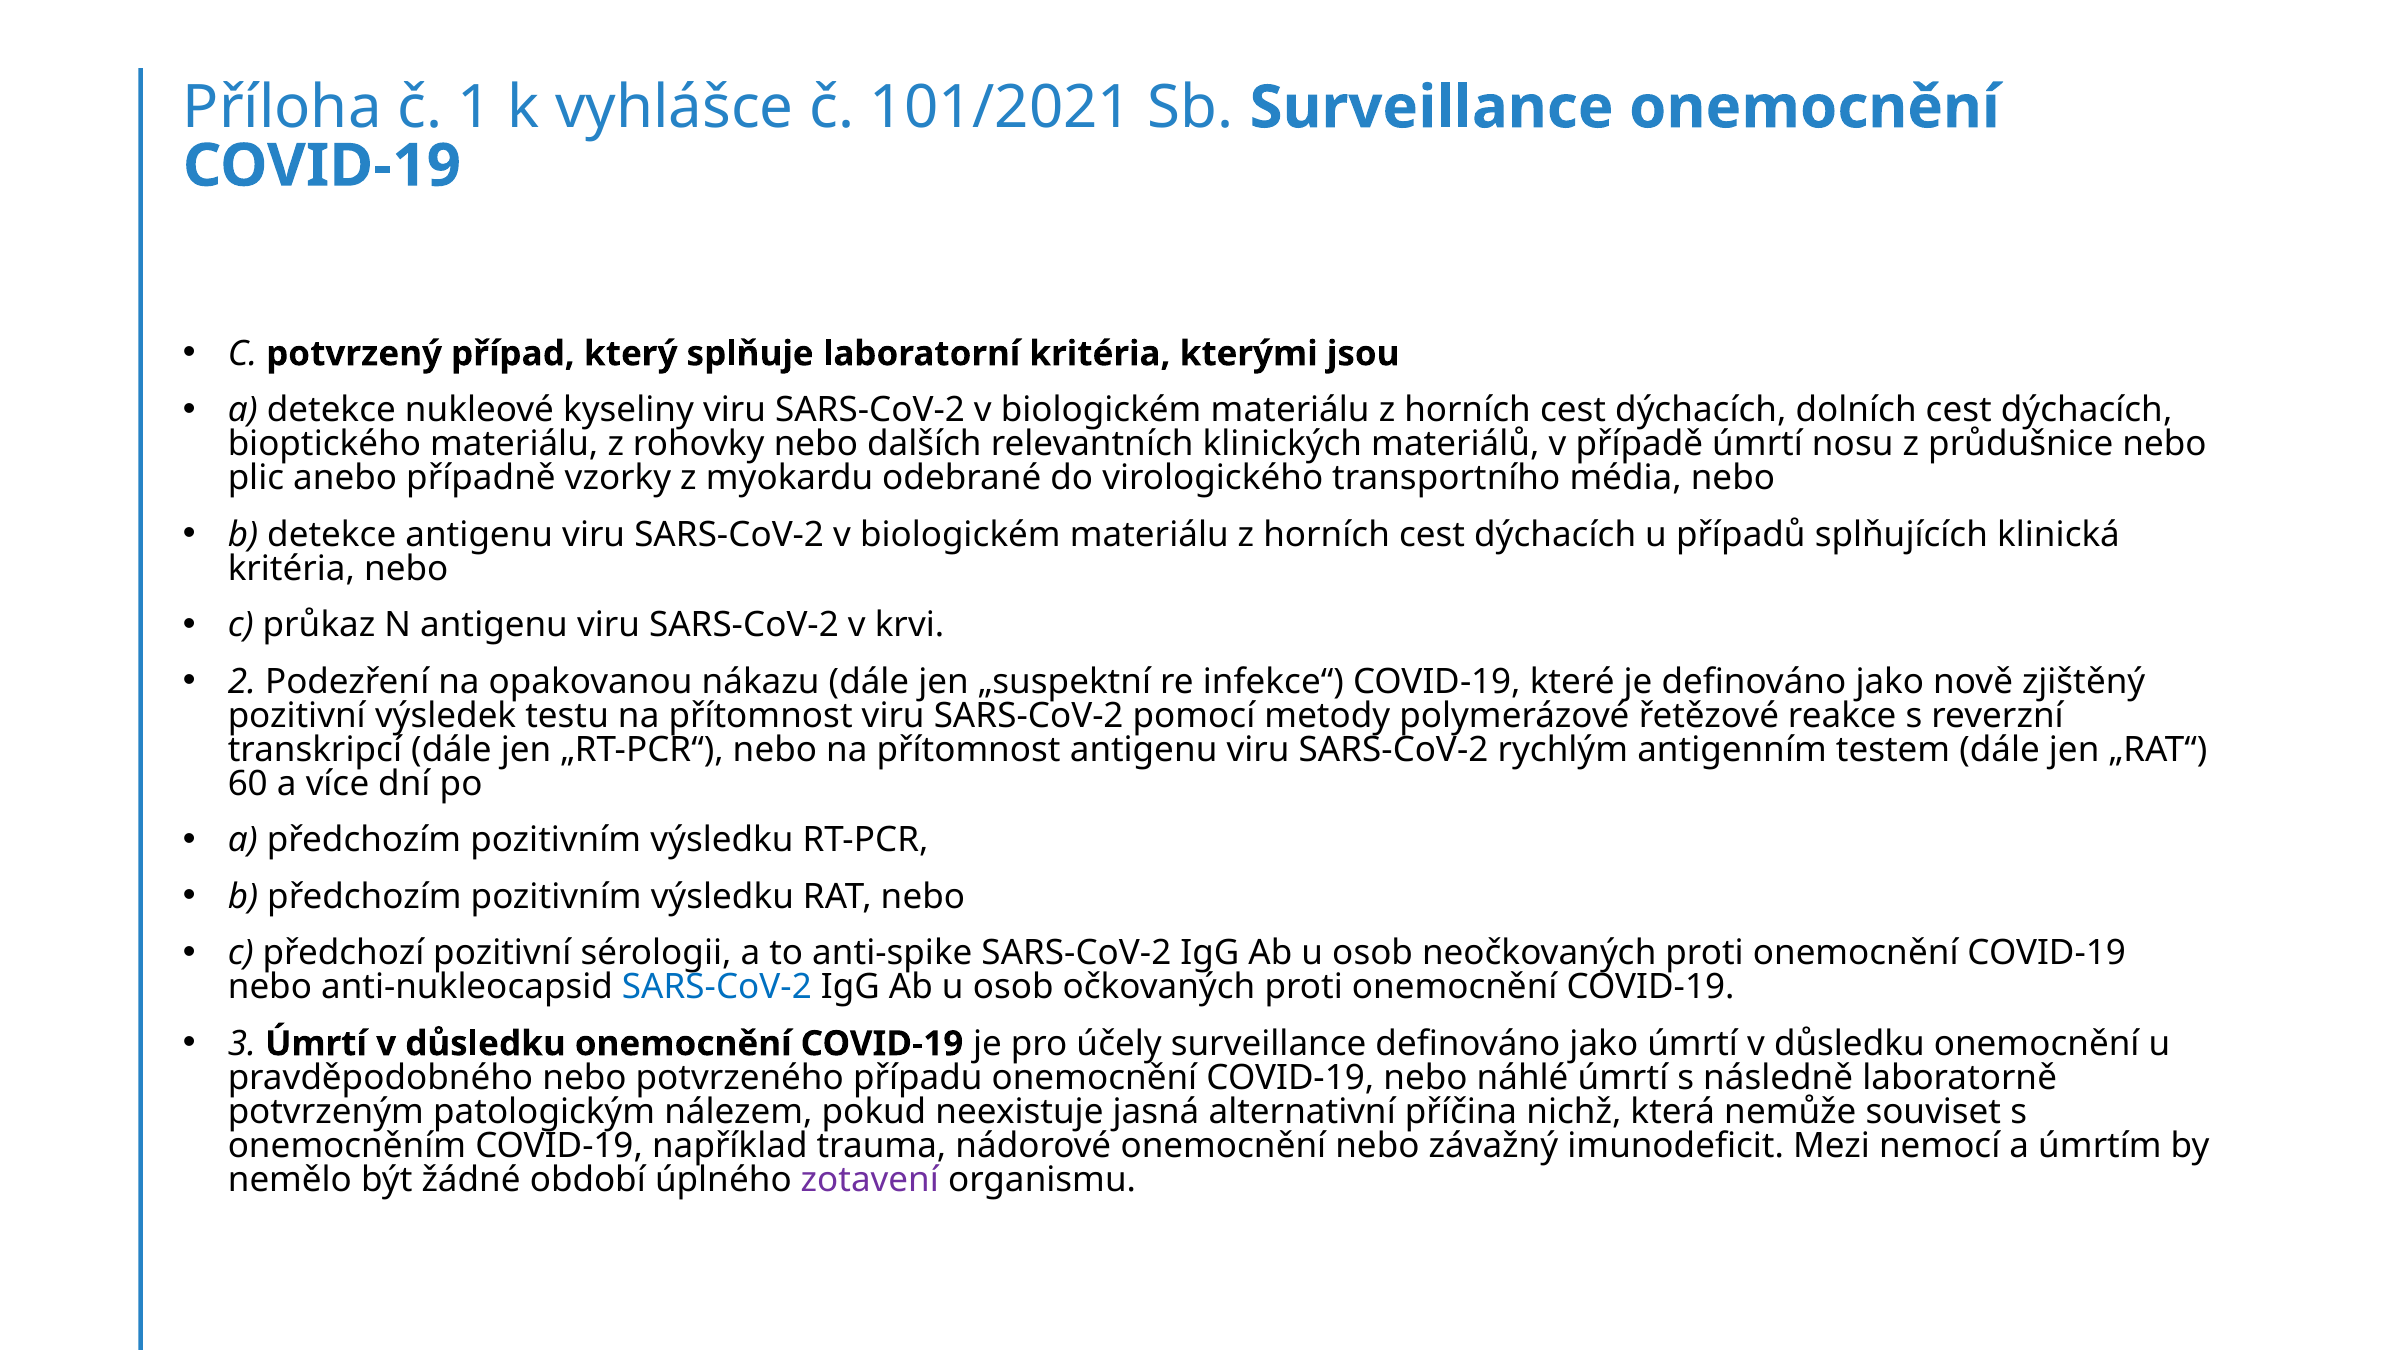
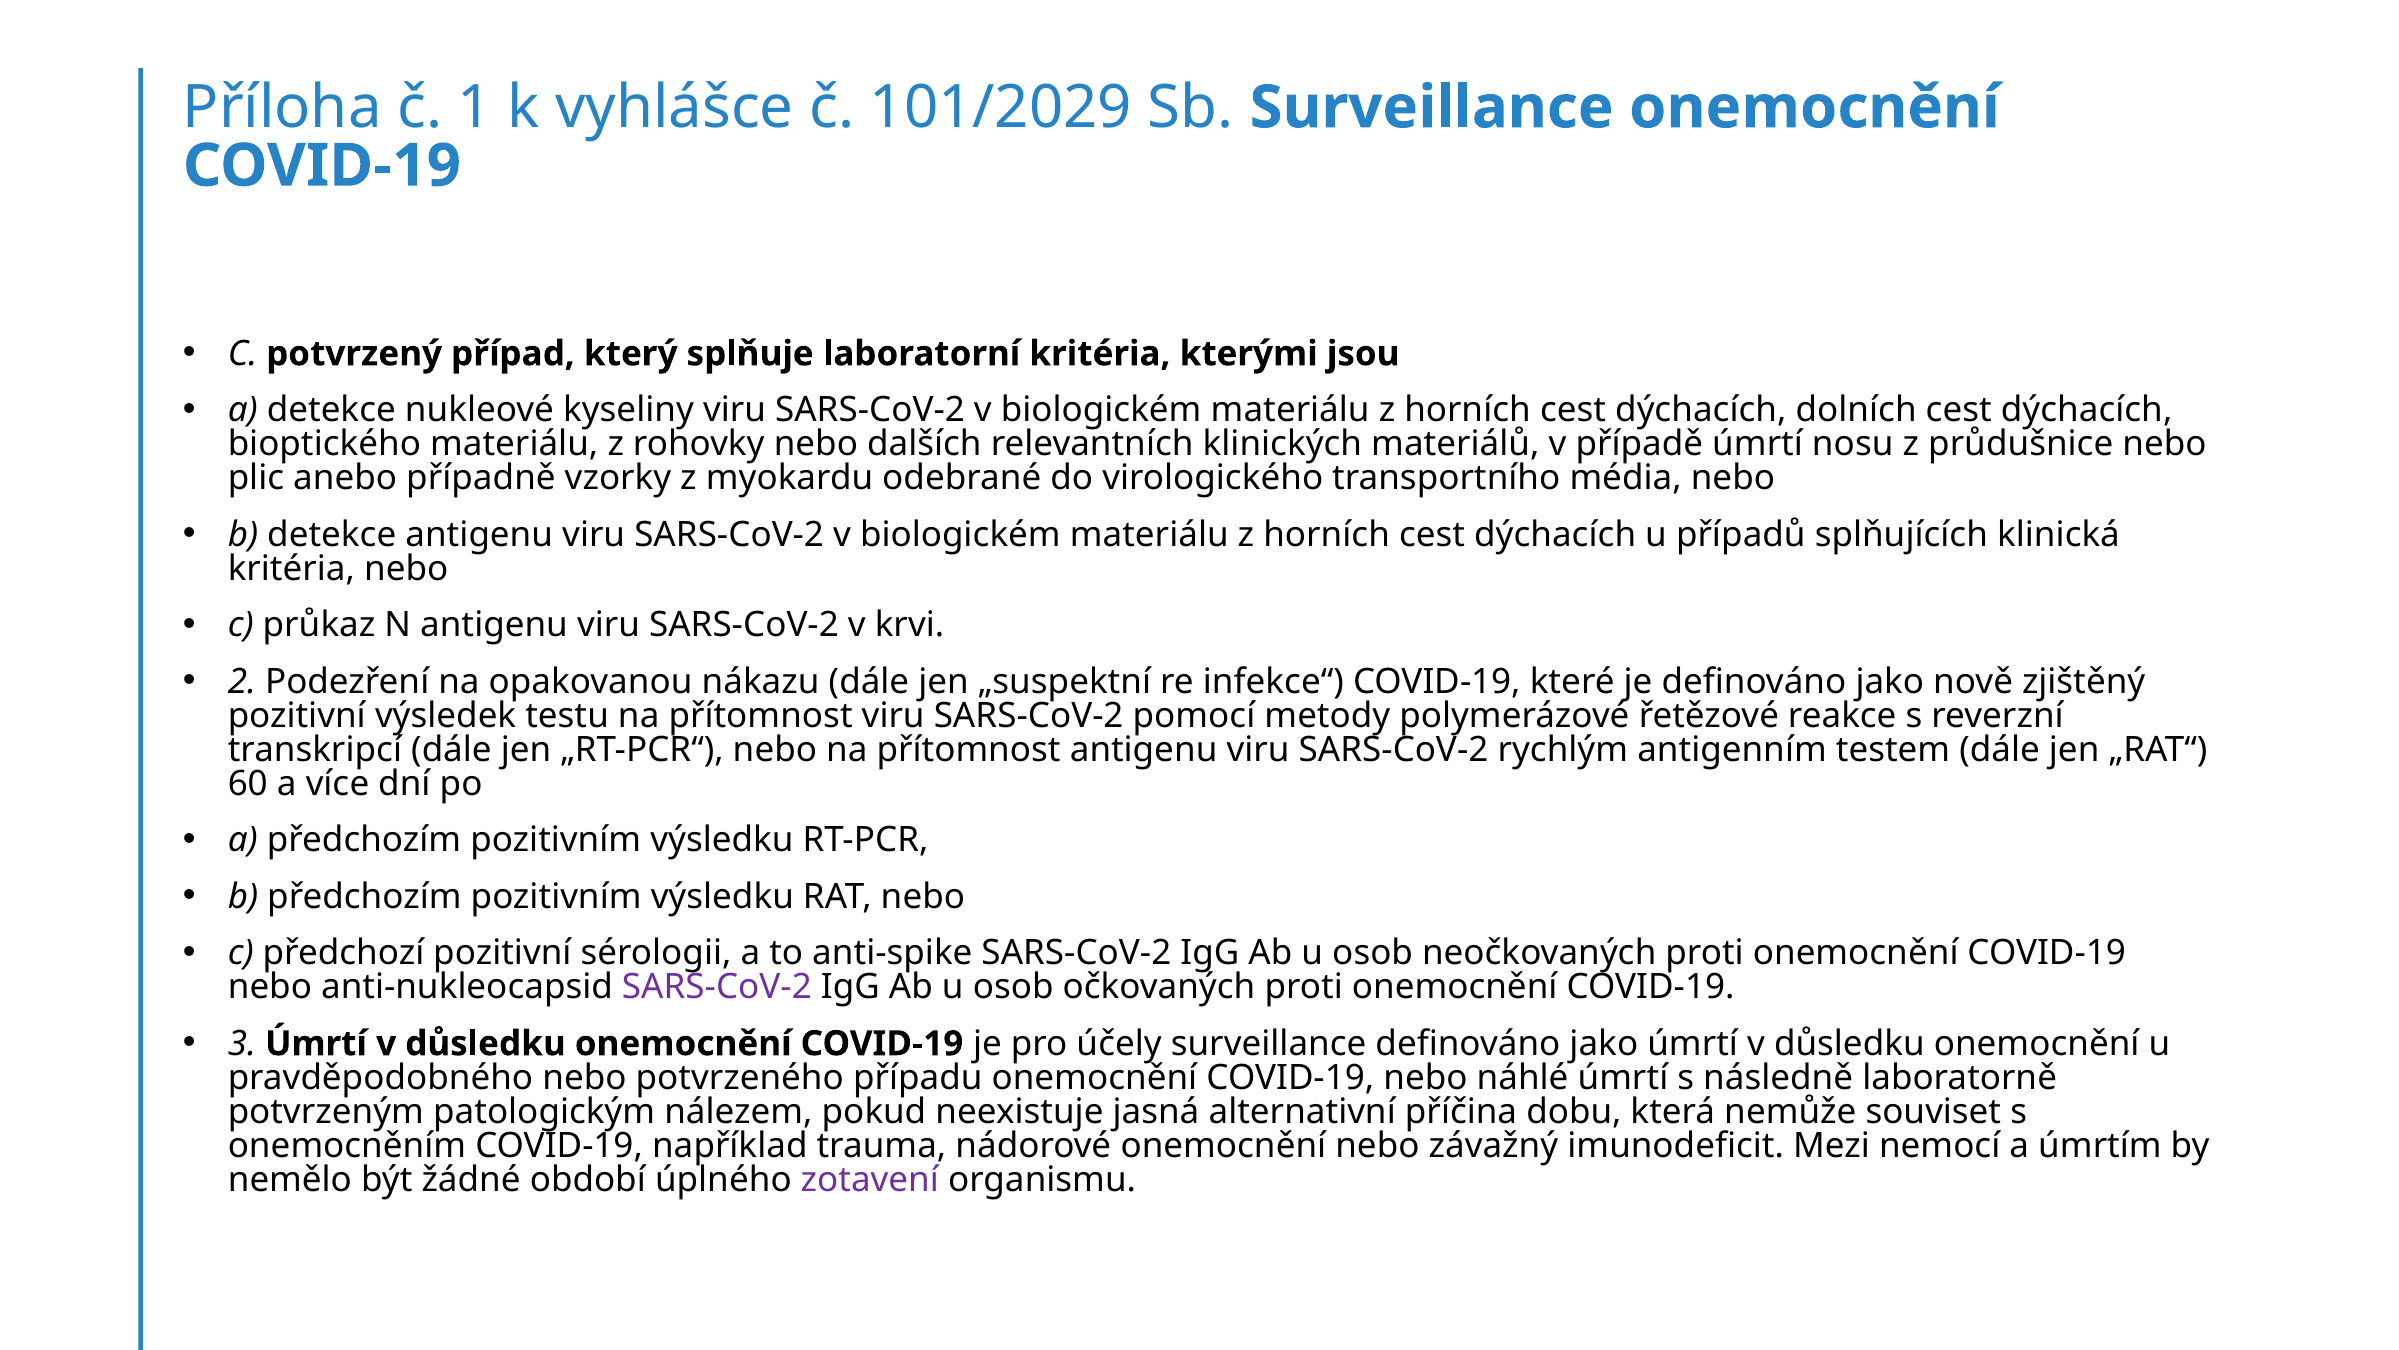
101/2021: 101/2021 -> 101/2029 (1001, 108)
SARS-CoV-2 colour: blue -> purple (717, 987)
nichž: nichž -> dobu (1574, 1111)
